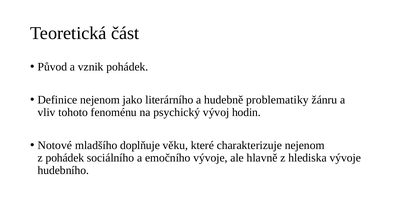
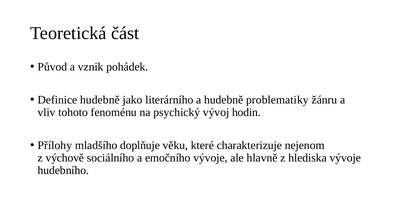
Definice nejenom: nejenom -> hudebně (100, 100)
Notové: Notové -> Přílohy (55, 146)
z pohádek: pohádek -> výchově (65, 158)
